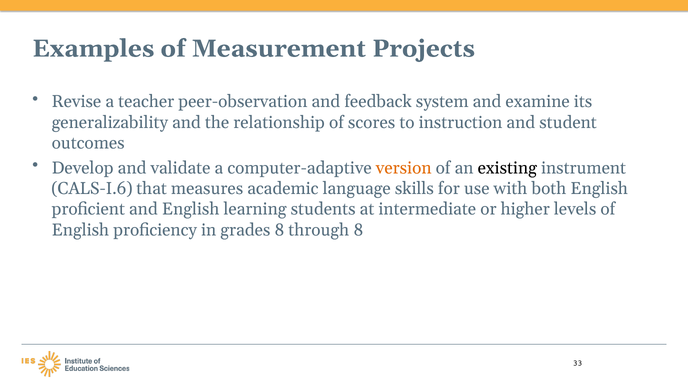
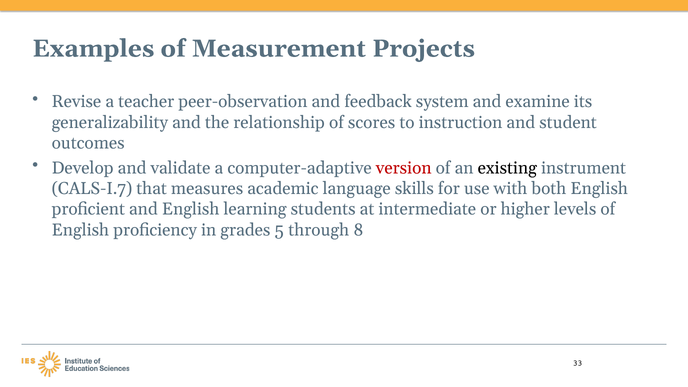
version colour: orange -> red (404, 168)
CALS-I.6: CALS-I.6 -> CALS-I.7 (92, 189)
grades 8: 8 -> 5 (279, 230)
